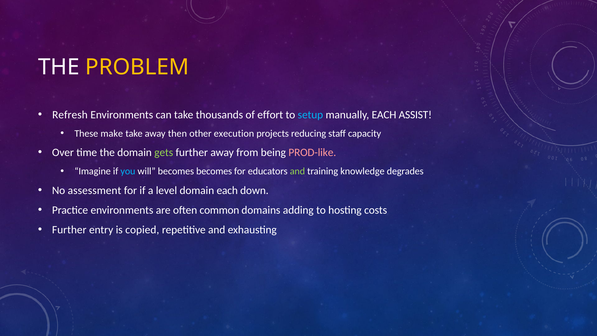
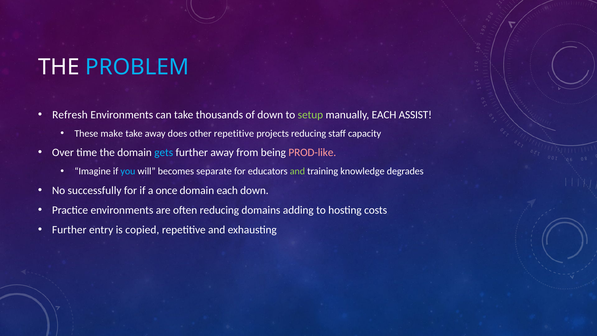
PROBLEM colour: yellow -> light blue (137, 67)
of effort: effort -> down (270, 115)
setup colour: light blue -> light green (310, 115)
then: then -> does (177, 133)
other execution: execution -> repetitive (234, 133)
gets colour: light green -> light blue (164, 152)
becomes becomes: becomes -> separate (214, 171)
assessment: assessment -> successfully (95, 190)
level: level -> once (167, 190)
often common: common -> reducing (219, 210)
